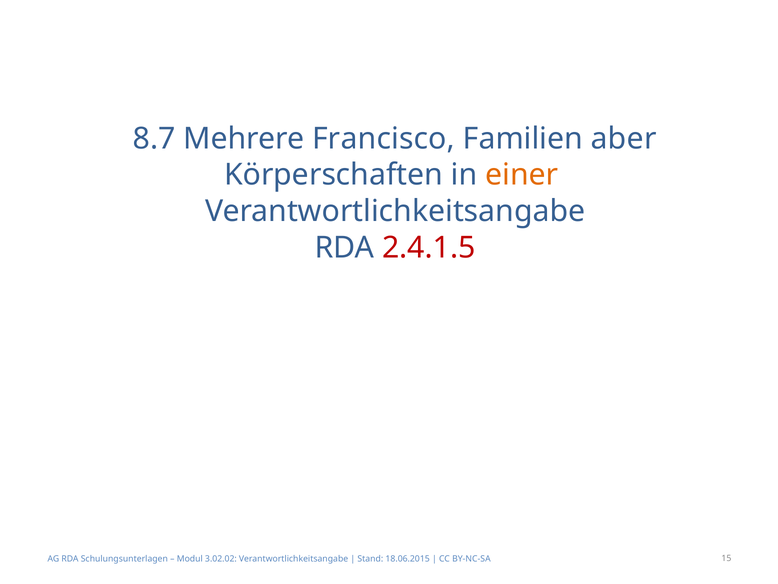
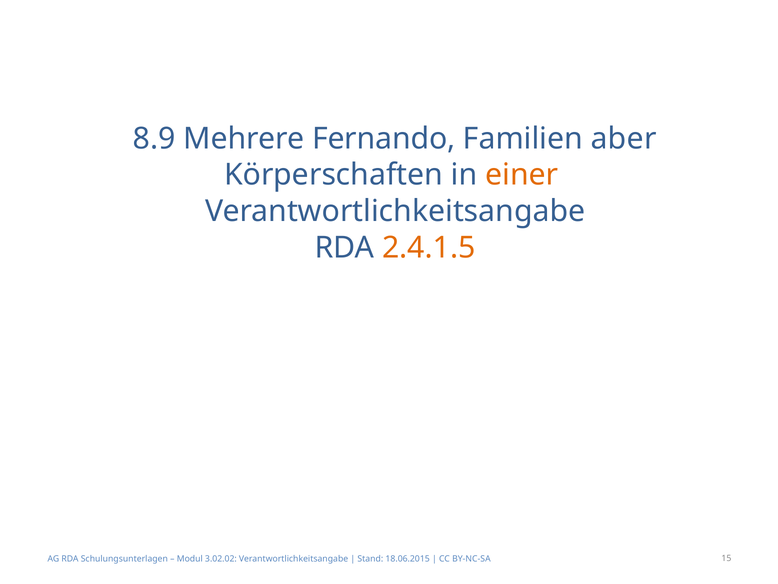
8.7: 8.7 -> 8.9 (154, 138)
Francisco: Francisco -> Fernando (384, 138)
2.4.1.5 colour: red -> orange (429, 247)
